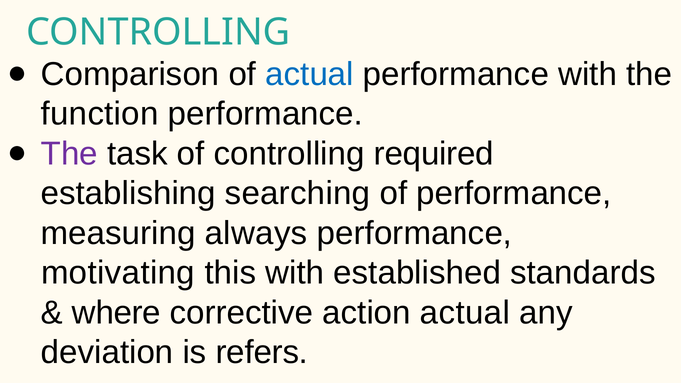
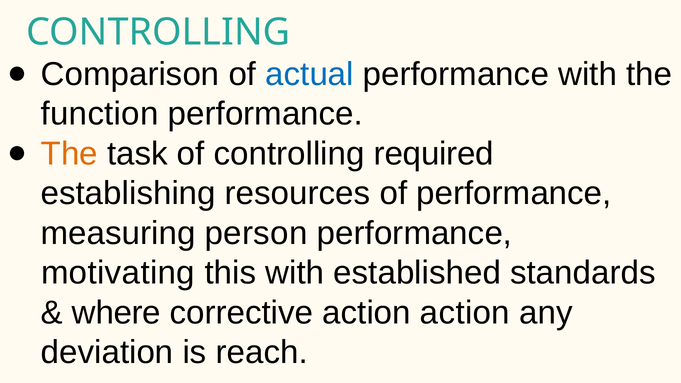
The colour: purple -> orange (69, 154)
searching: searching -> resources (298, 194)
always: always -> person (256, 233)
action actual: actual -> action (465, 313)
refers: refers -> reach (262, 352)
